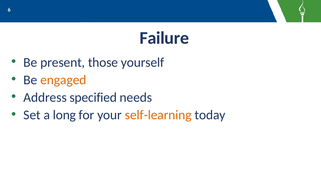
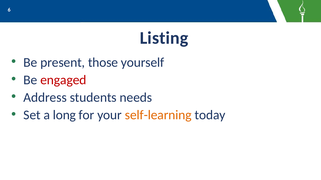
Failure: Failure -> Listing (164, 38)
engaged colour: orange -> red (63, 80)
specified: specified -> students (93, 98)
